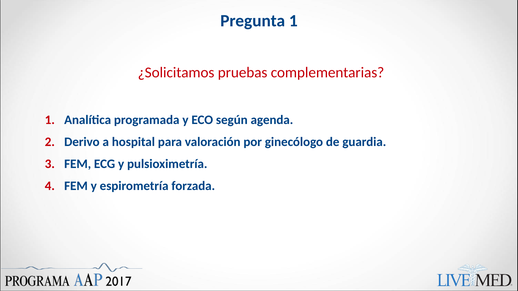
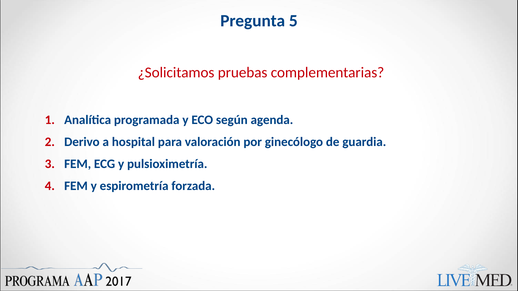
Pregunta 1: 1 -> 5 (293, 21)
